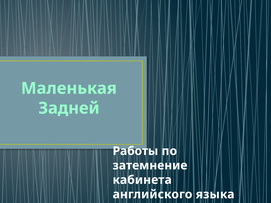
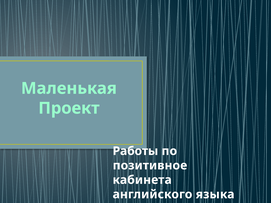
Задней: Задней -> Проект (69, 108)
затемнение: затемнение -> позитивное (150, 166)
